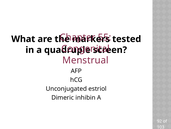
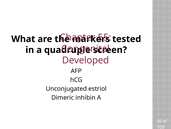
Menstrual: Menstrual -> Developed (86, 60)
